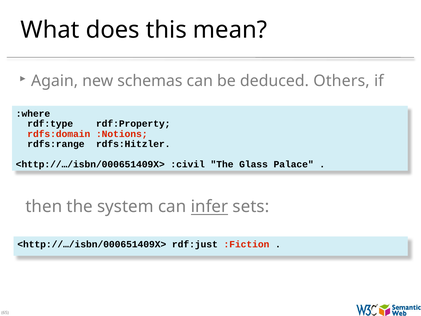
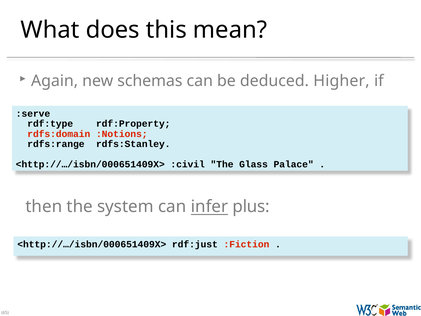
Others: Others -> Higher (341, 81)
:where: :where -> :serve (33, 114)
rdfs:Hitzler: rdfs:Hitzler -> rdfs:Stanley (133, 144)
sets: sets -> plus (251, 207)
